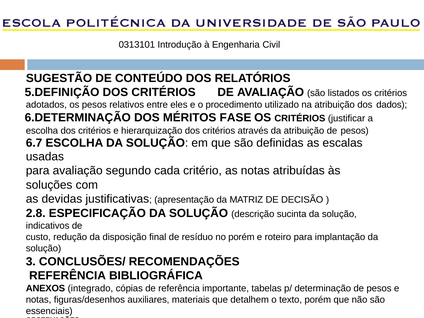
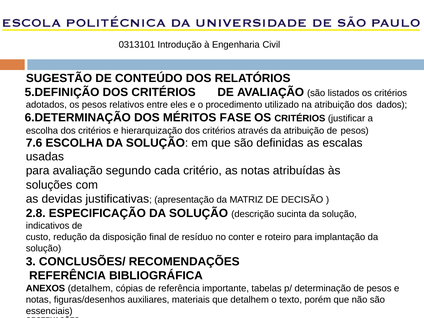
6.7: 6.7 -> 7.6 (34, 143)
no porém: porém -> conter (241, 237)
ANEXOS integrado: integrado -> detalhem (90, 288)
